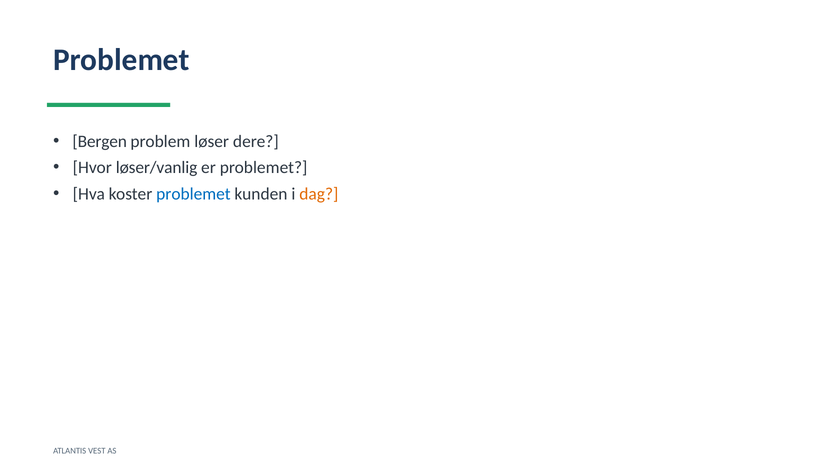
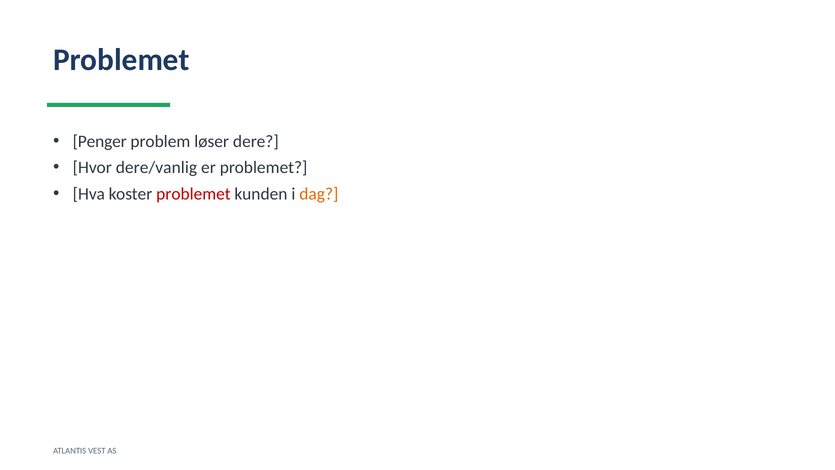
Bergen: Bergen -> Penger (100, 141)
løser/vanlig: løser/vanlig -> dere/vanlig (156, 168)
problemet colour: blue -> red (193, 194)
